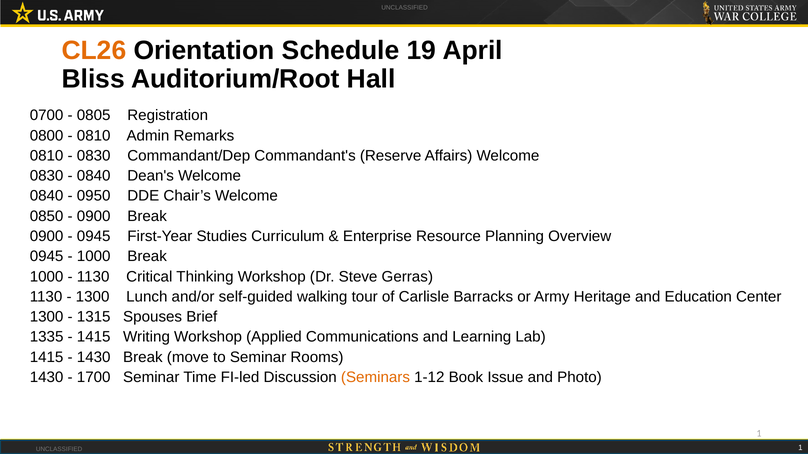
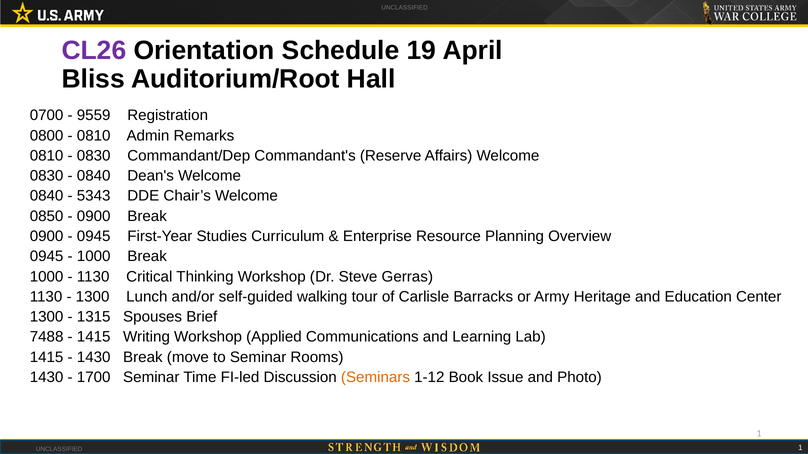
CL26 colour: orange -> purple (94, 50)
0805: 0805 -> 9559 (94, 116)
0950: 0950 -> 5343 (94, 196)
1335: 1335 -> 7488 (47, 337)
